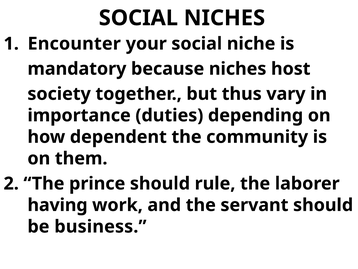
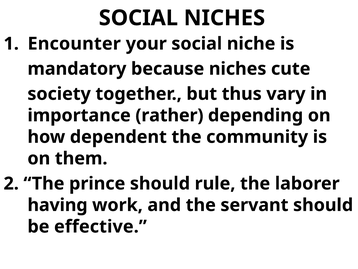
host: host -> cute (291, 69)
duties: duties -> rather (169, 115)
business: business -> effective (100, 226)
